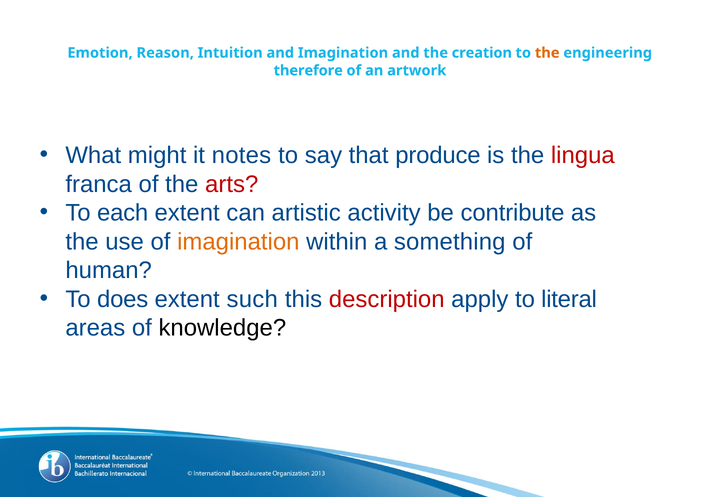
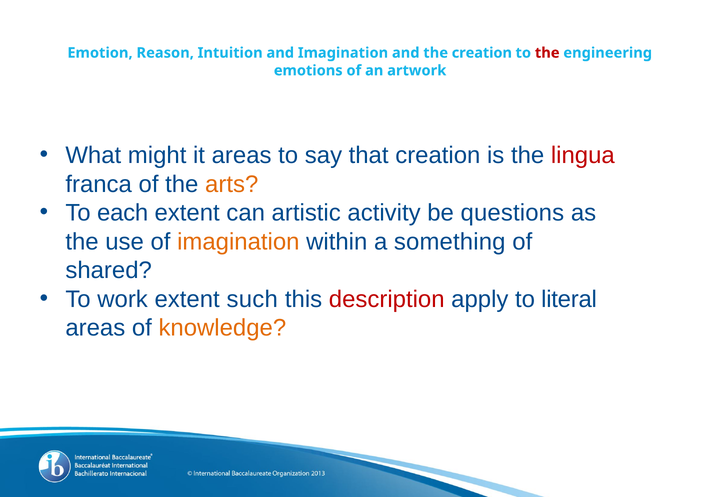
the colour: orange -> red (547, 53)
therefore: therefore -> emotions (308, 71)
it notes: notes -> areas (242, 155)
that produce: produce -> creation (438, 155)
arts colour: red -> orange (232, 184)
contribute: contribute -> questions (512, 213)
human: human -> shared (109, 270)
does: does -> work (123, 299)
knowledge colour: black -> orange (222, 328)
